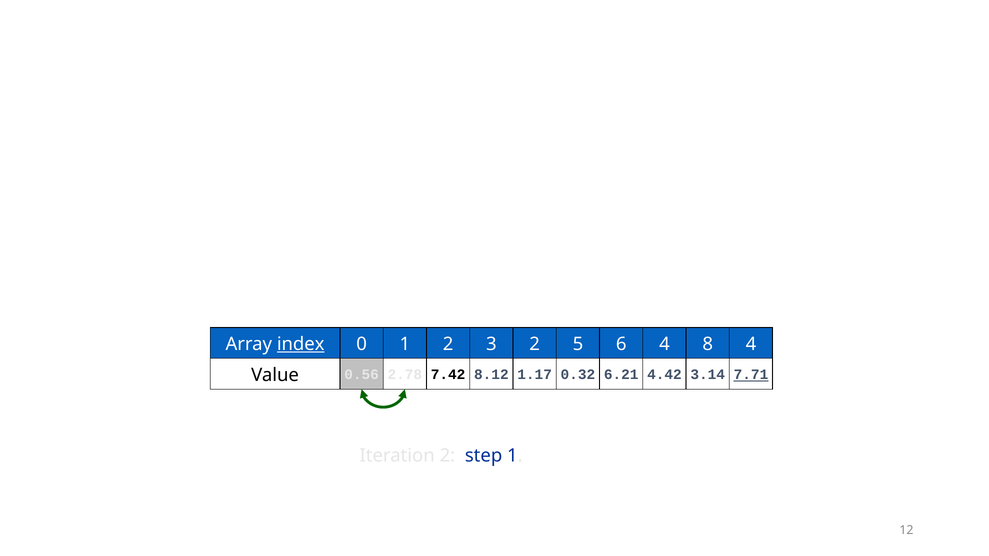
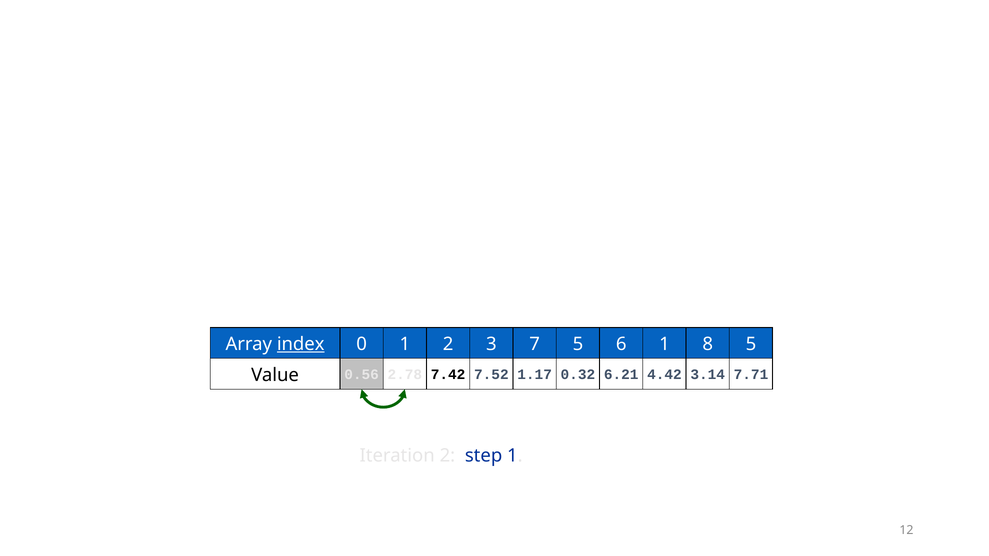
3 2: 2 -> 7 (535, 344)
6 4: 4 -> 1 (664, 344)
8 4: 4 -> 5 (751, 344)
8.12: 8.12 -> 7.52 (491, 375)
7.71 underline: present -> none (751, 375)
